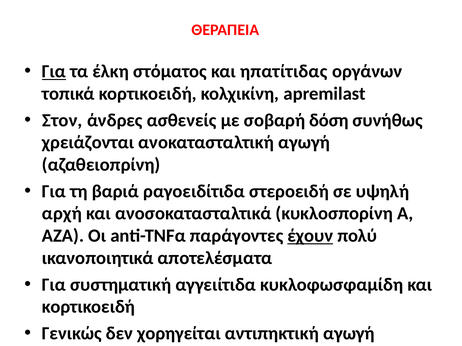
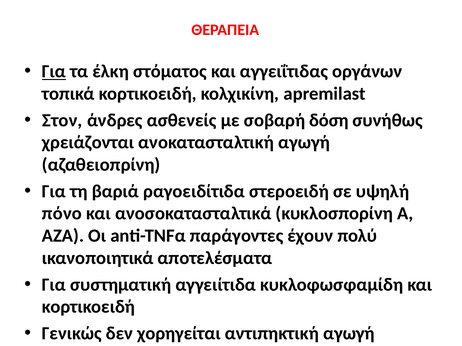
ηπατίτιδας: ηπατίτιδας -> αγγειΐτιδας (284, 72)
αρχή: αρχή -> πόνο (62, 214)
έχουν underline: present -> none (310, 236)
